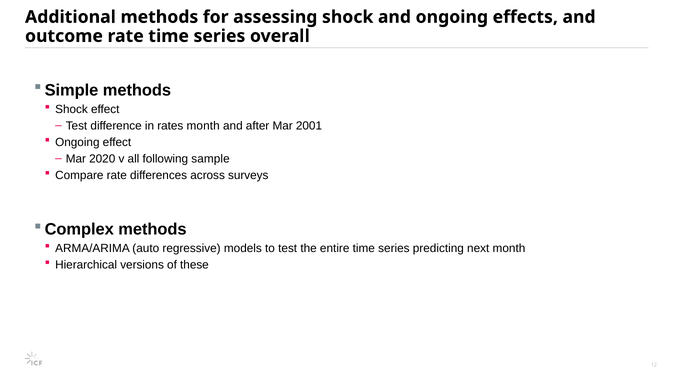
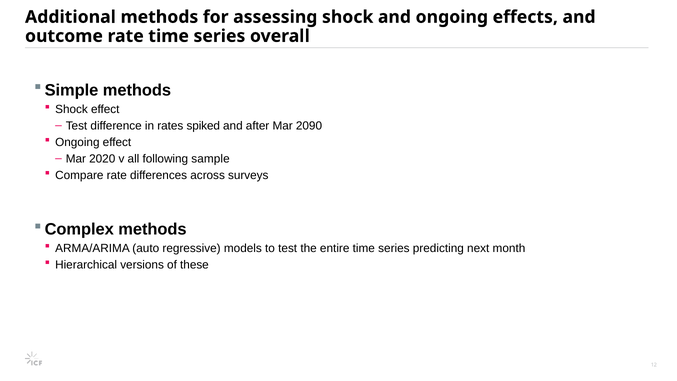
rates month: month -> spiked (203, 126)
2001: 2001 -> 2090 (309, 126)
